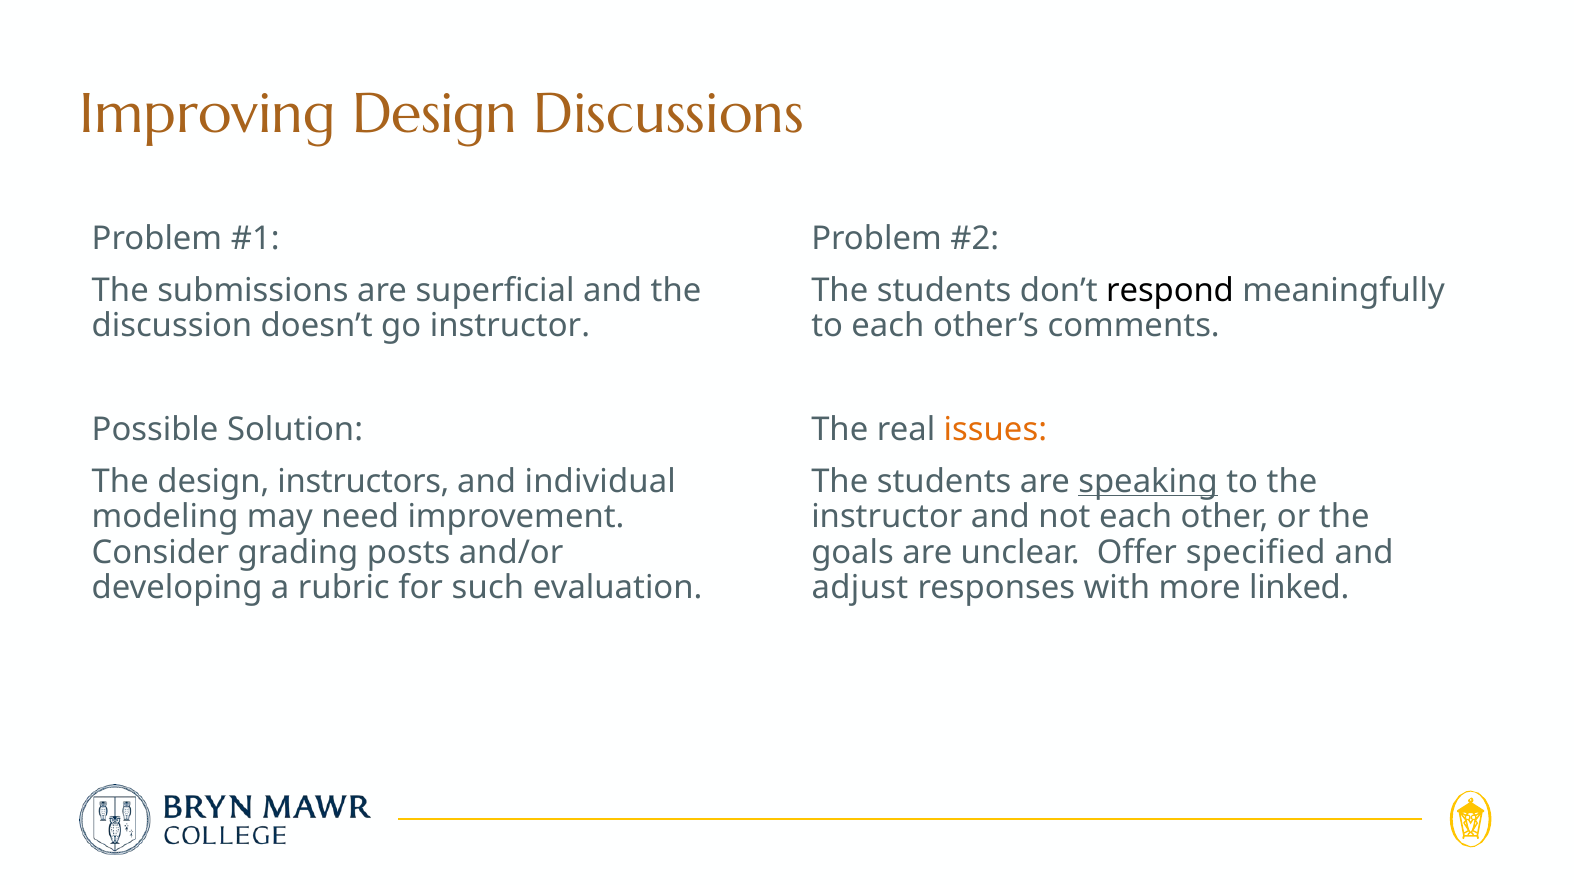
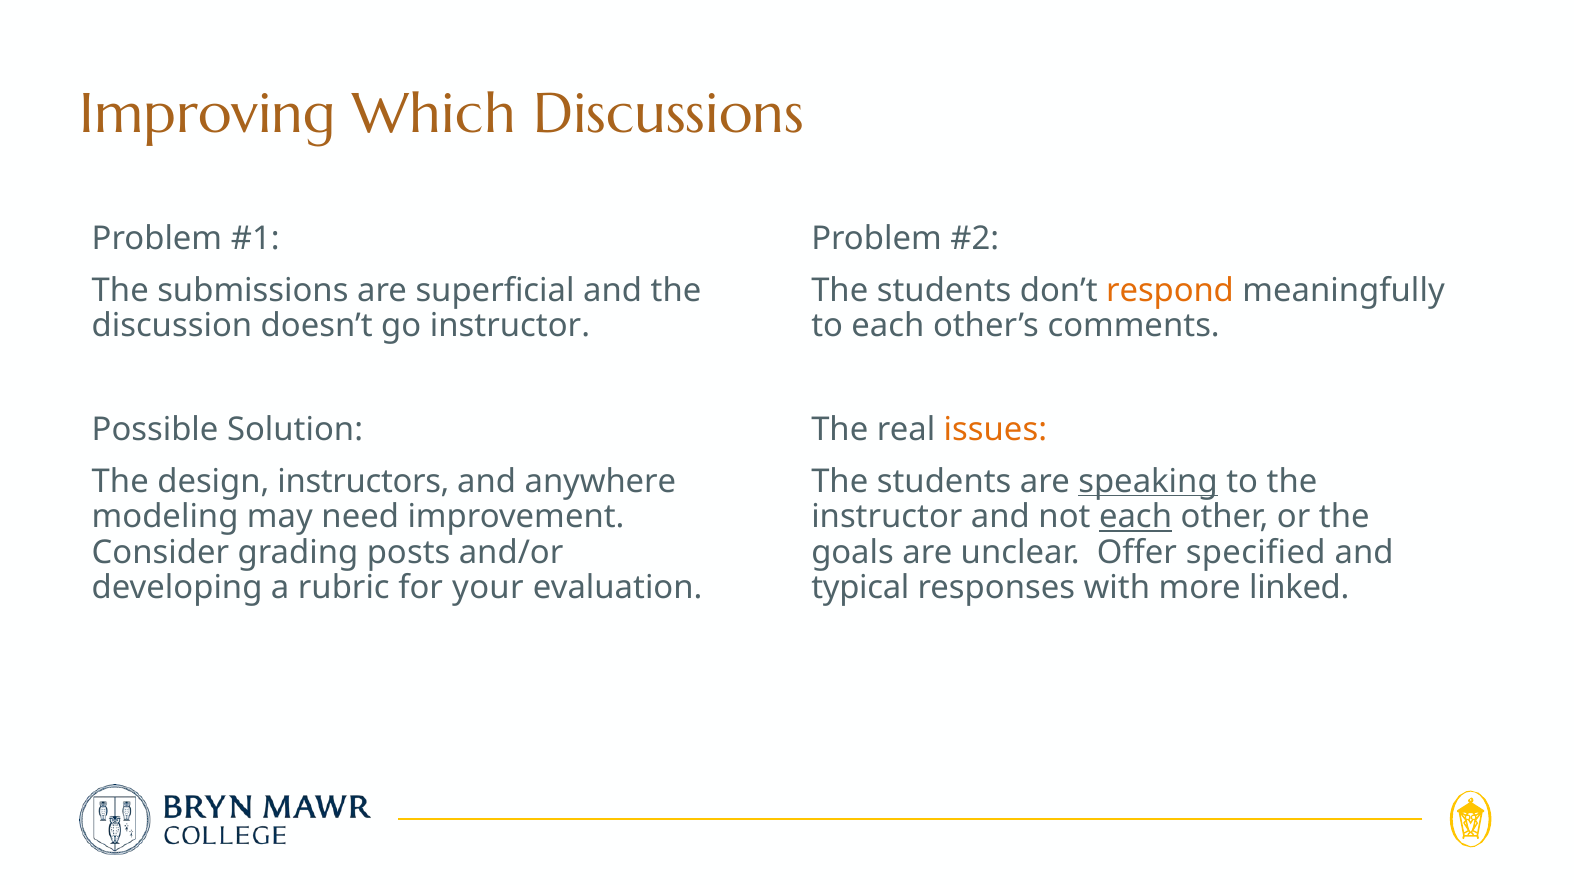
Improving Design: Design -> Which (434, 114)
respond colour: black -> orange (1170, 291)
individual: individual -> anywhere (600, 482)
each underline: none -> present (1136, 517)
adjust: adjust -> typical (860, 588)
such: such -> your (488, 588)
